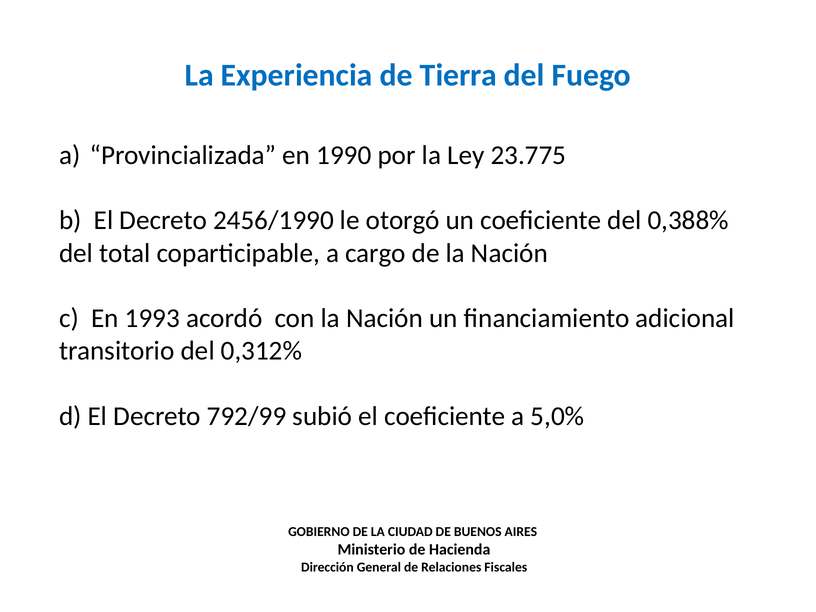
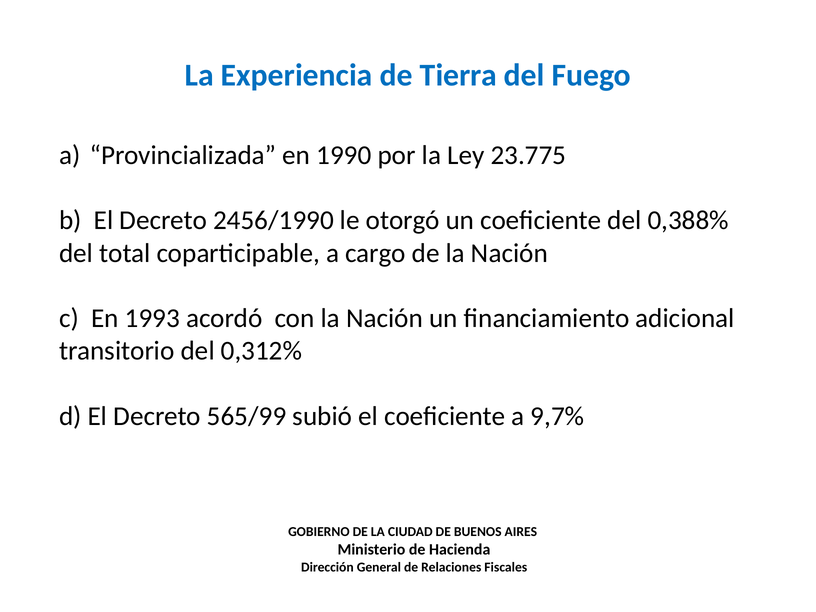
792/99: 792/99 -> 565/99 (247, 416)
5,0%: 5,0% -> 9,7% (557, 416)
